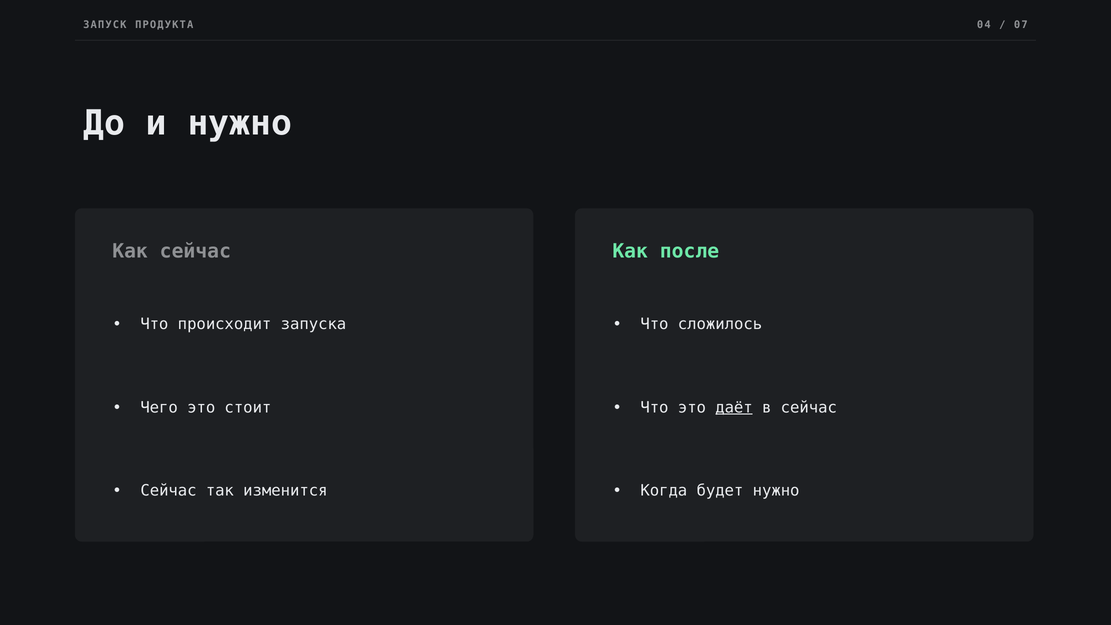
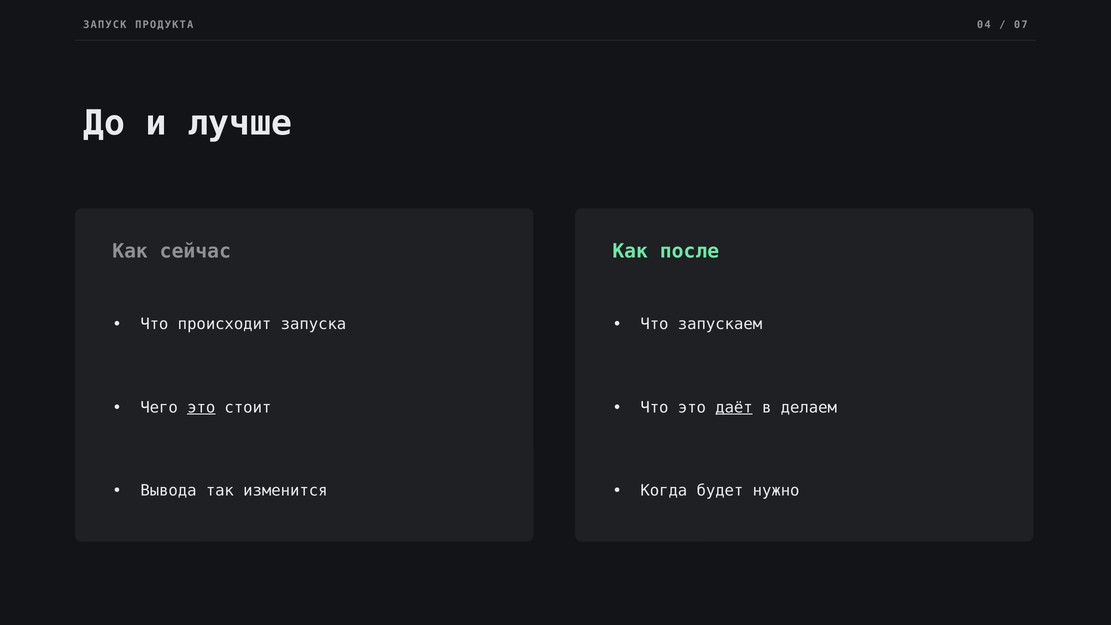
и нужно: нужно -> лучше (240, 123)
сложилось: сложилось -> запускаем (720, 324)
это underline: none -> present (201, 407)
в сейчас: сейчас -> делаем (809, 407)
Сейчас: Сейчас -> Вывода (169, 491)
